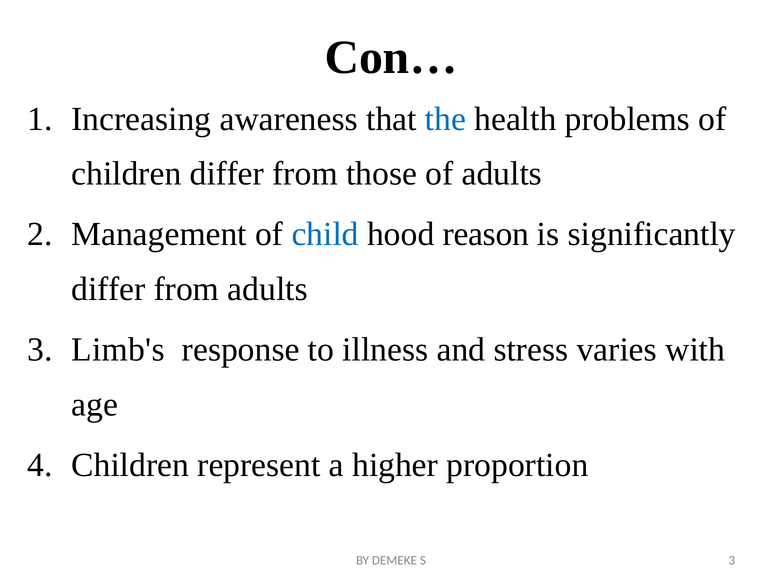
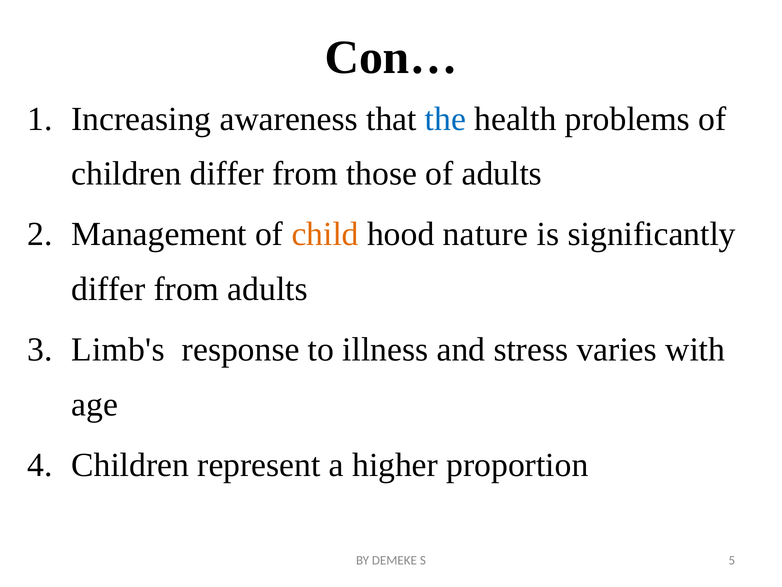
child colour: blue -> orange (325, 234)
reason: reason -> nature (485, 234)
S 3: 3 -> 5 (732, 560)
